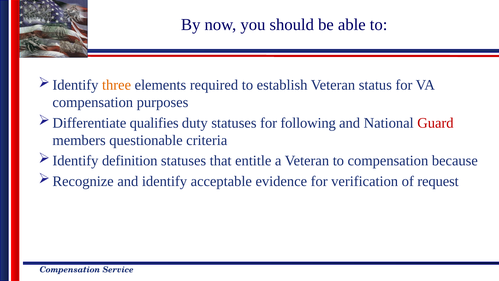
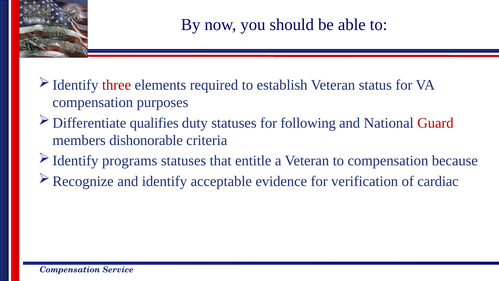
three colour: orange -> red (117, 85)
questionable: questionable -> dishonorable (146, 140)
definition: definition -> programs (130, 161)
request: request -> cardiac (438, 181)
